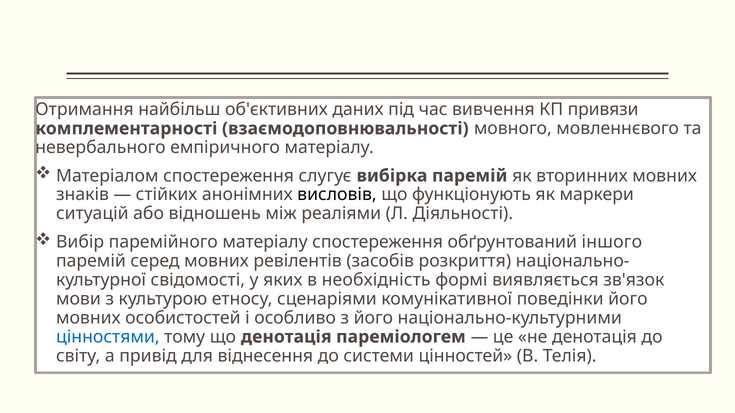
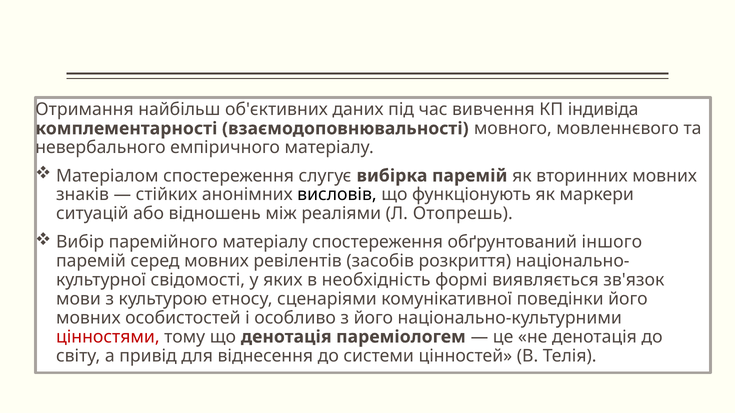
привязи: привязи -> індивіда (603, 110)
Діяльності: Діяльності -> Отопрешь (463, 214)
цінностями colour: blue -> red (108, 337)
